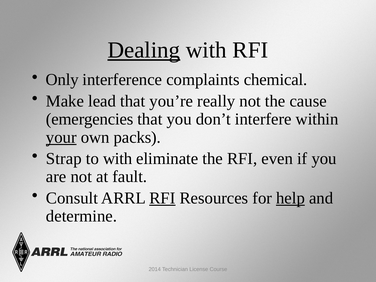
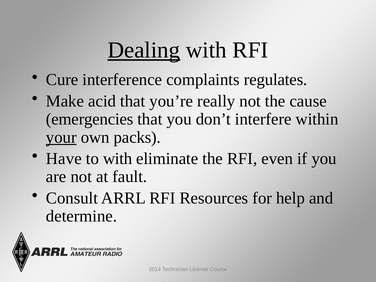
Only: Only -> Cure (62, 80)
chemical: chemical -> regulates (276, 80)
lead: lead -> acid (102, 101)
Strap: Strap -> Have (64, 159)
RFI underline: present -> none (162, 198)
help underline: present -> none (290, 198)
